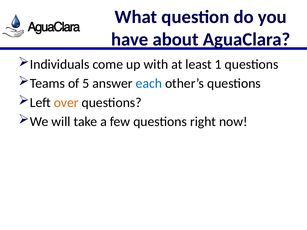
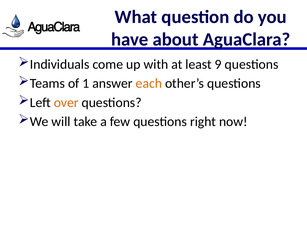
1: 1 -> 9 (218, 64)
5: 5 -> 1 (86, 84)
each colour: blue -> orange (149, 84)
